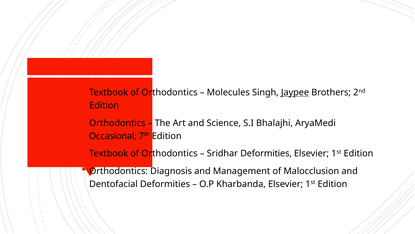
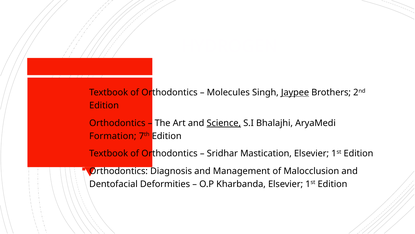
Science underline: none -> present (224, 123)
Occasional: Occasional -> Formation (113, 136)
Sridhar Deformities: Deformities -> Mastication (266, 153)
